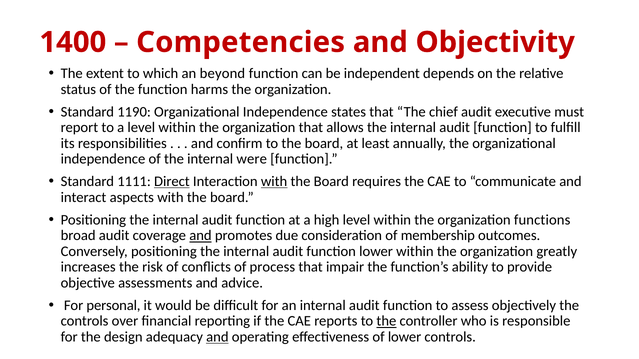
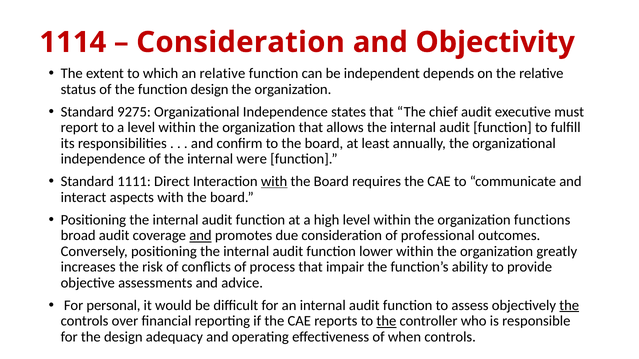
1400: 1400 -> 1114 (73, 42)
Competencies: Competencies -> Consideration (241, 42)
an beyond: beyond -> relative (222, 74)
function harms: harms -> design (210, 89)
1190: 1190 -> 9275 (134, 112)
Direct underline: present -> none (172, 182)
membership: membership -> professional (438, 236)
the underline: none -> present (569, 306)
and underline: present -> none (217, 337)
of lower: lower -> when (404, 337)
